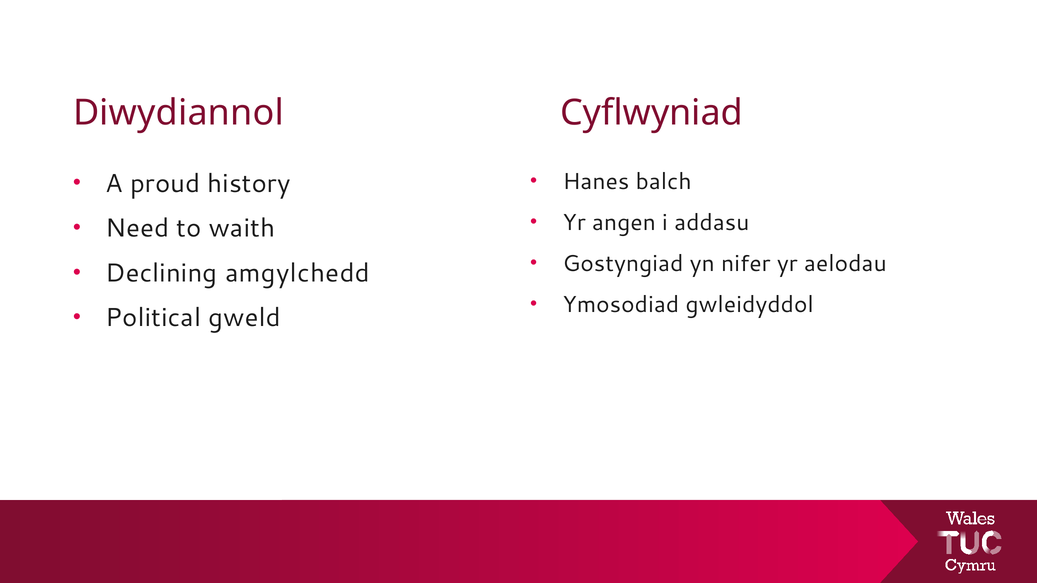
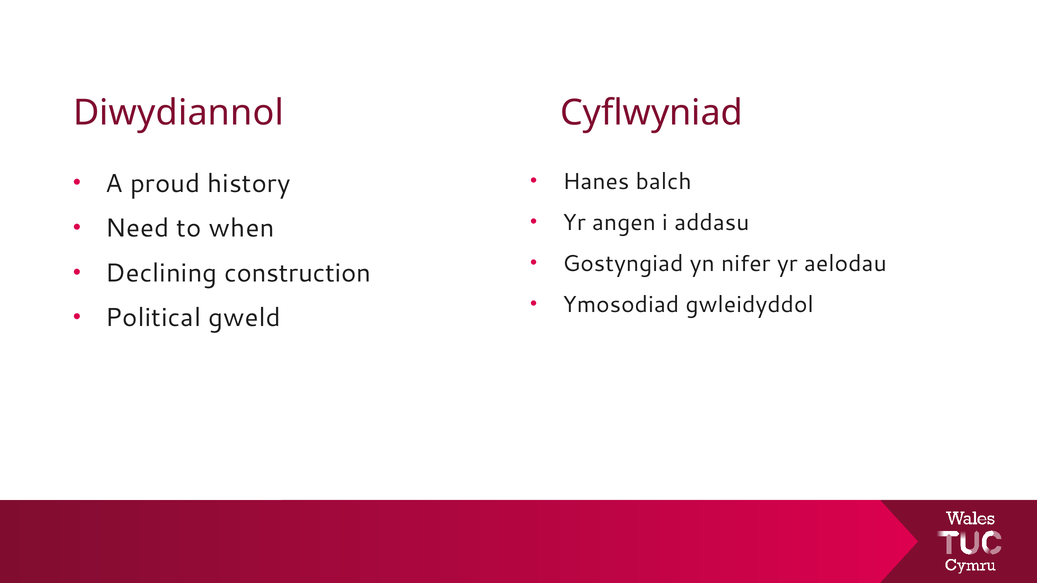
waith: waith -> when (242, 229)
amgylchedd: amgylchedd -> construction (298, 273)
